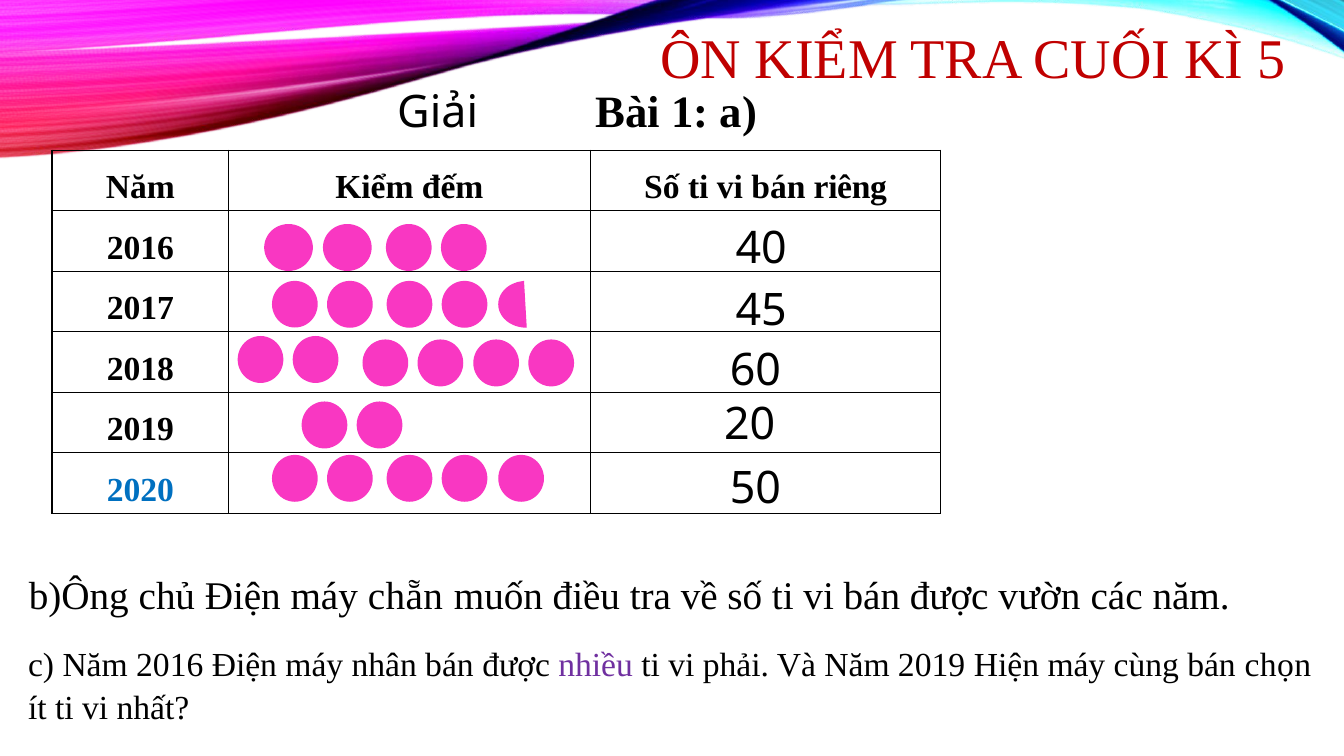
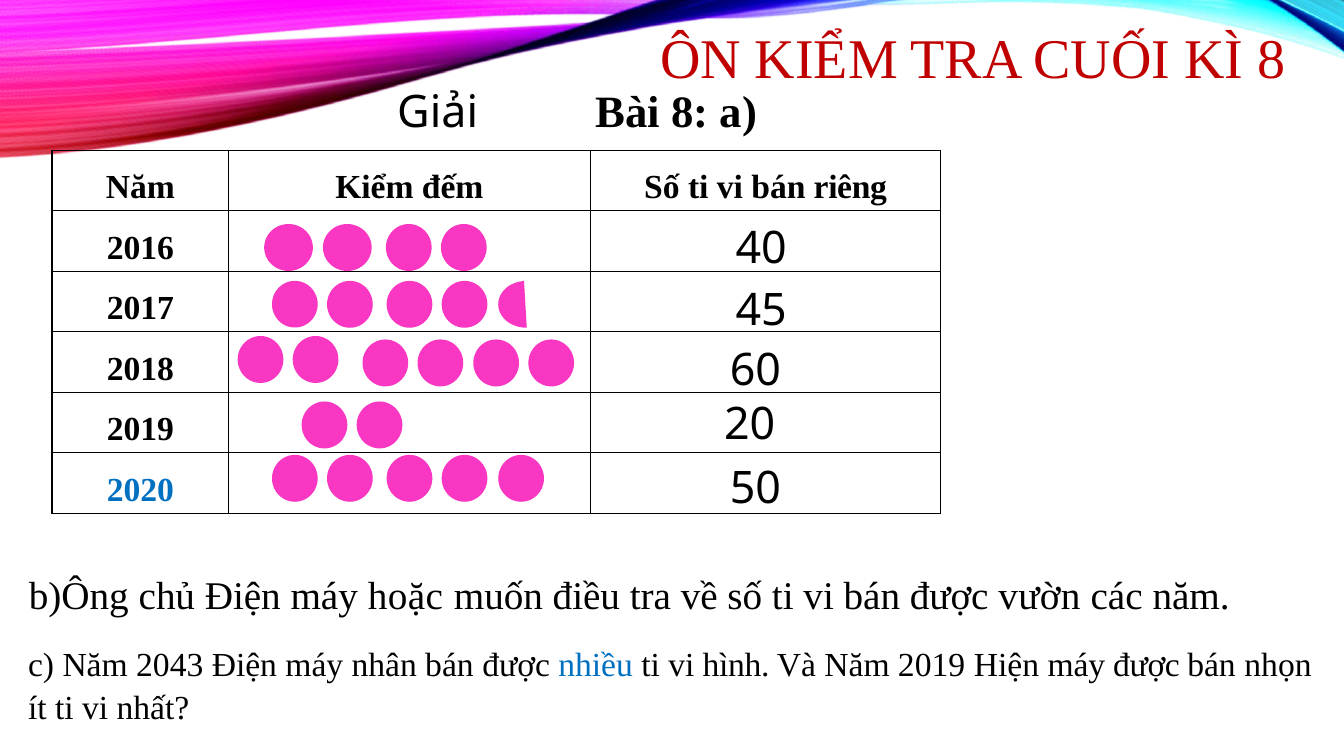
KÌ 5: 5 -> 8 (1271, 60)
Bài 1: 1 -> 8 (690, 113)
chẵn: chẵn -> hoặc (406, 596)
Năm 2016: 2016 -> 2043 (170, 665)
nhiều colour: purple -> blue (596, 665)
phải: phải -> hình (736, 665)
máy cùng: cùng -> được (1147, 665)
chọn: chọn -> nhọn (1278, 665)
